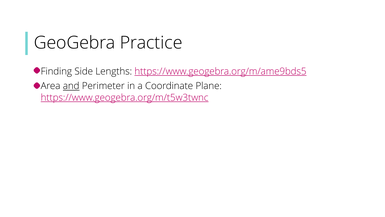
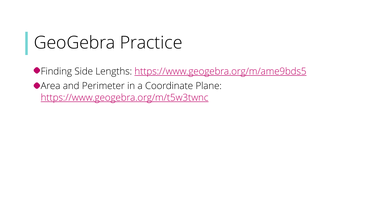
and underline: present -> none (71, 86)
